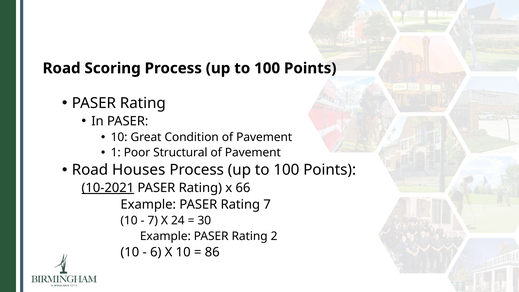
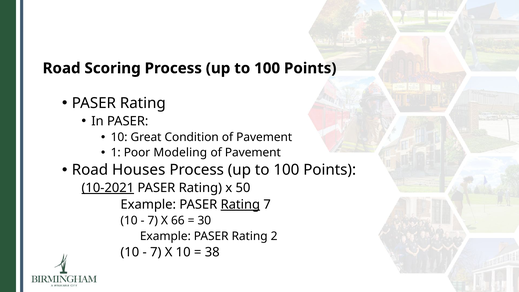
Structural: Structural -> Modeling (180, 153)
66: 66 -> 50 (243, 188)
Rating underline: none -> present (240, 205)
24: 24 -> 66 (178, 221)
6: 6 -> 7 (156, 252)
86: 86 -> 38 (212, 252)
